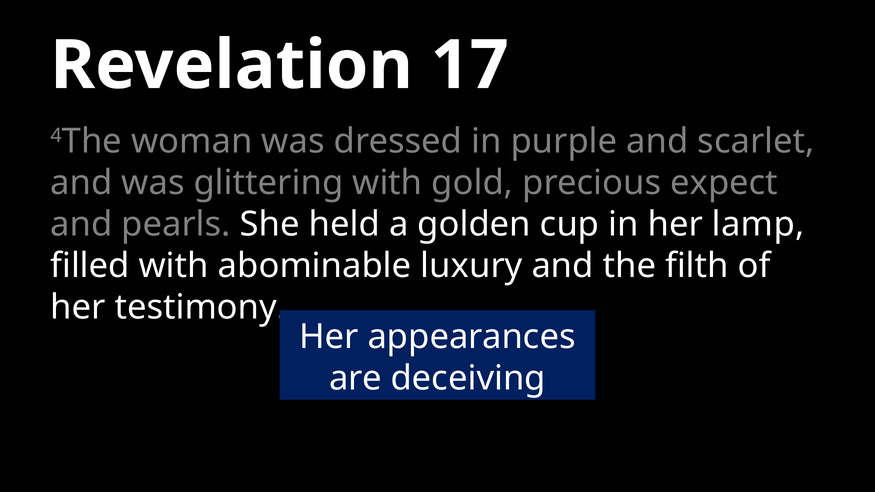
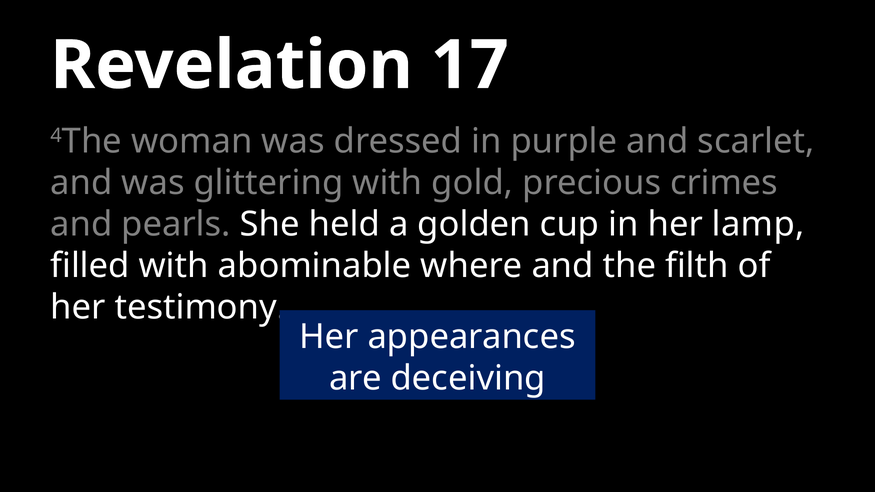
expect: expect -> crimes (724, 183)
luxury: luxury -> where (471, 266)
